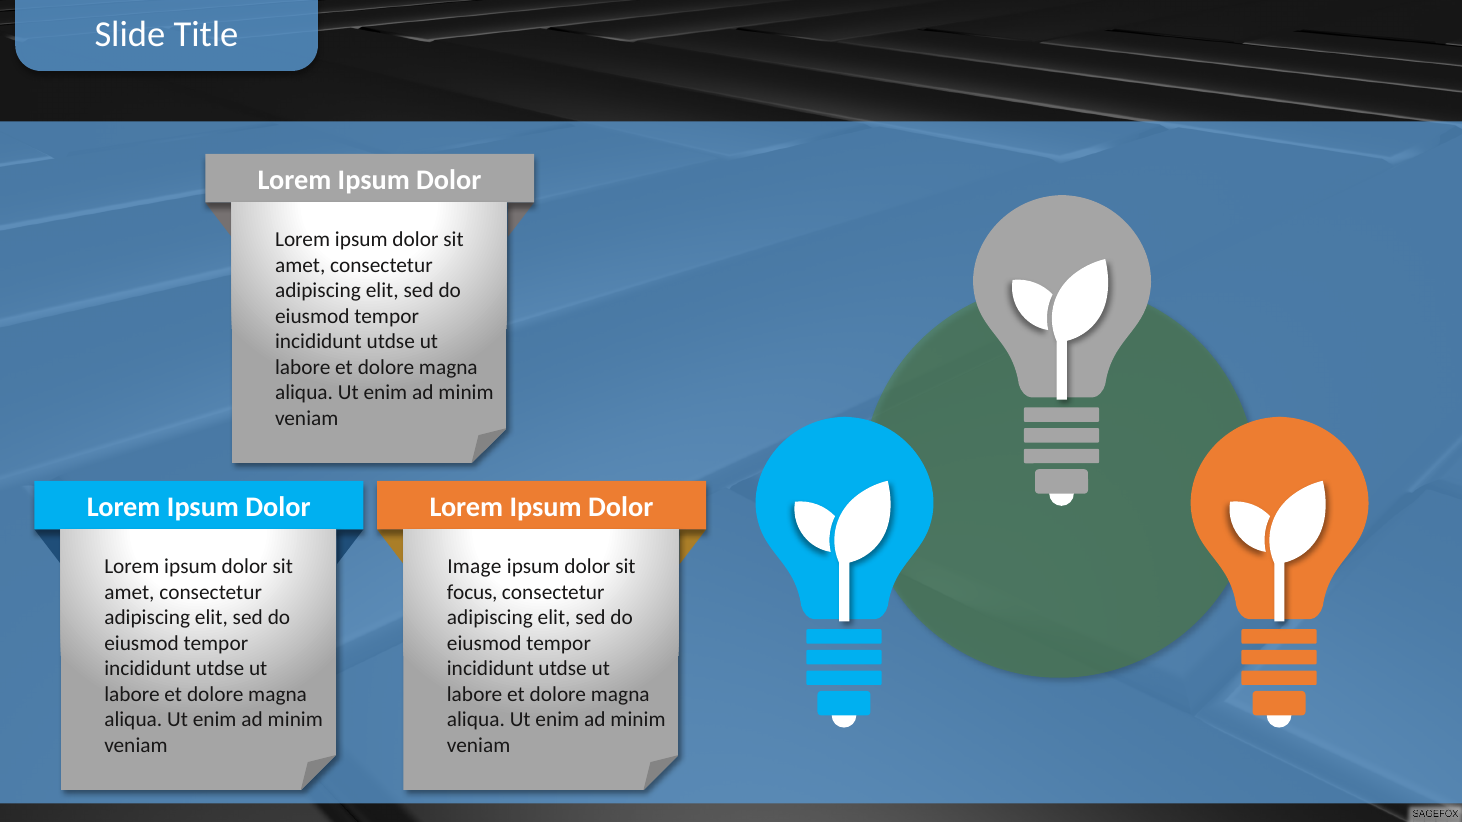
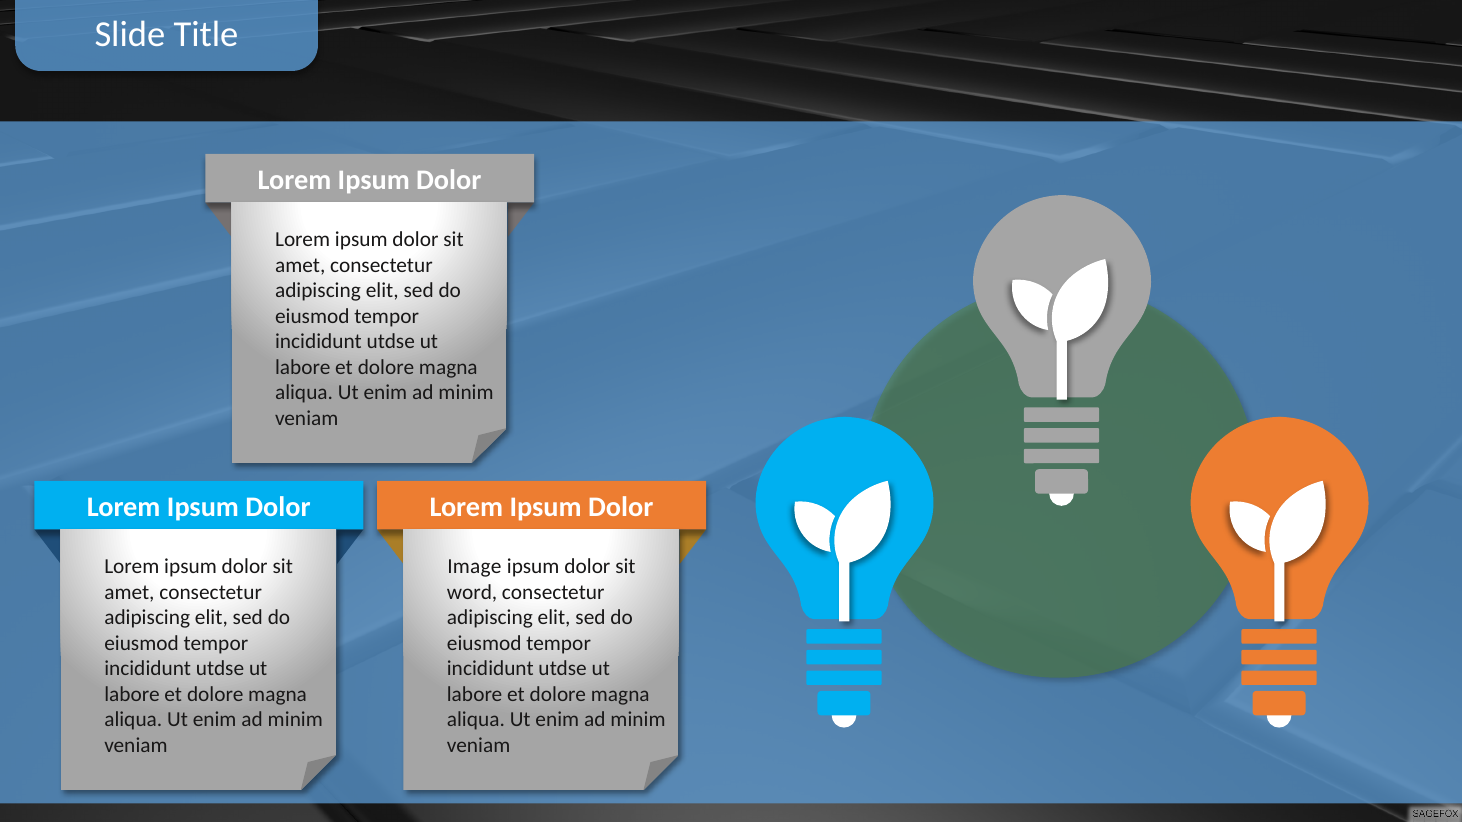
focus: focus -> word (472, 592)
